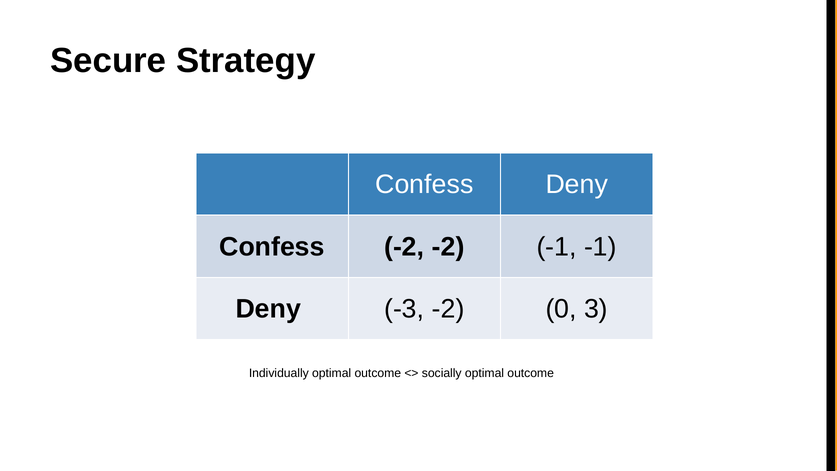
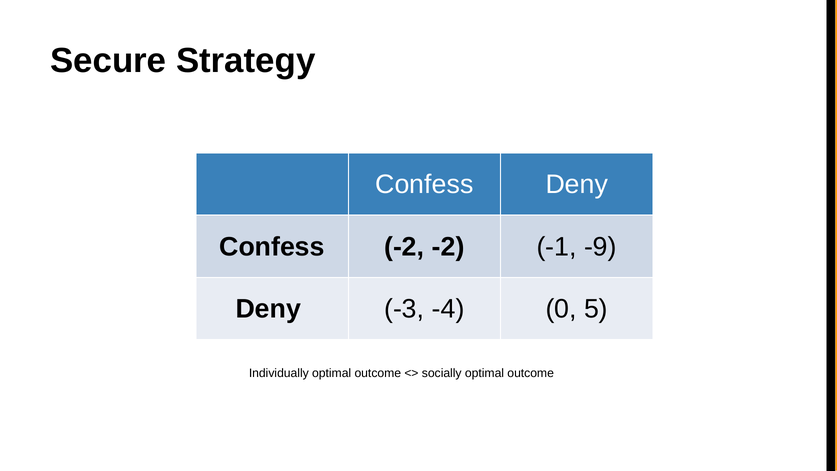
-1 -1: -1 -> -9 (600, 247)
-3 -2: -2 -> -4 (448, 309)
3: 3 -> 5 (596, 309)
